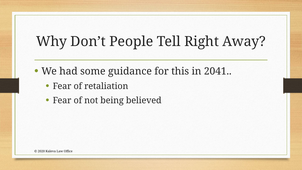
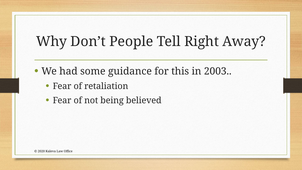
2041: 2041 -> 2003 (218, 71)
